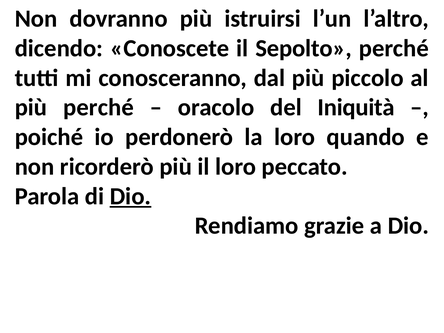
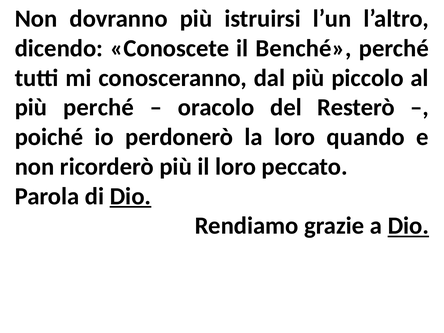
Sepolto: Sepolto -> Benché (304, 48)
Iniquità: Iniquità -> Resterò (356, 107)
Dio underline: none -> present (408, 226)
